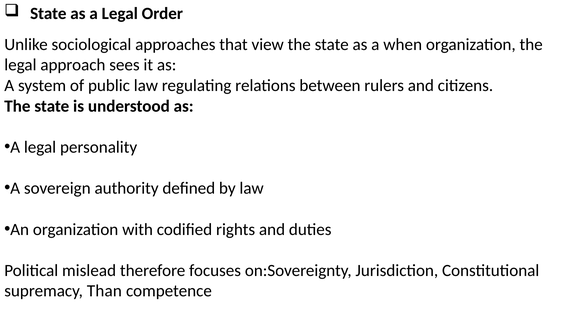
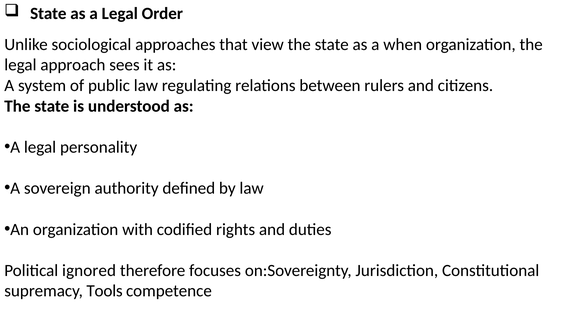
mislead: mislead -> ignored (89, 270)
Than: Than -> Tools (105, 291)
